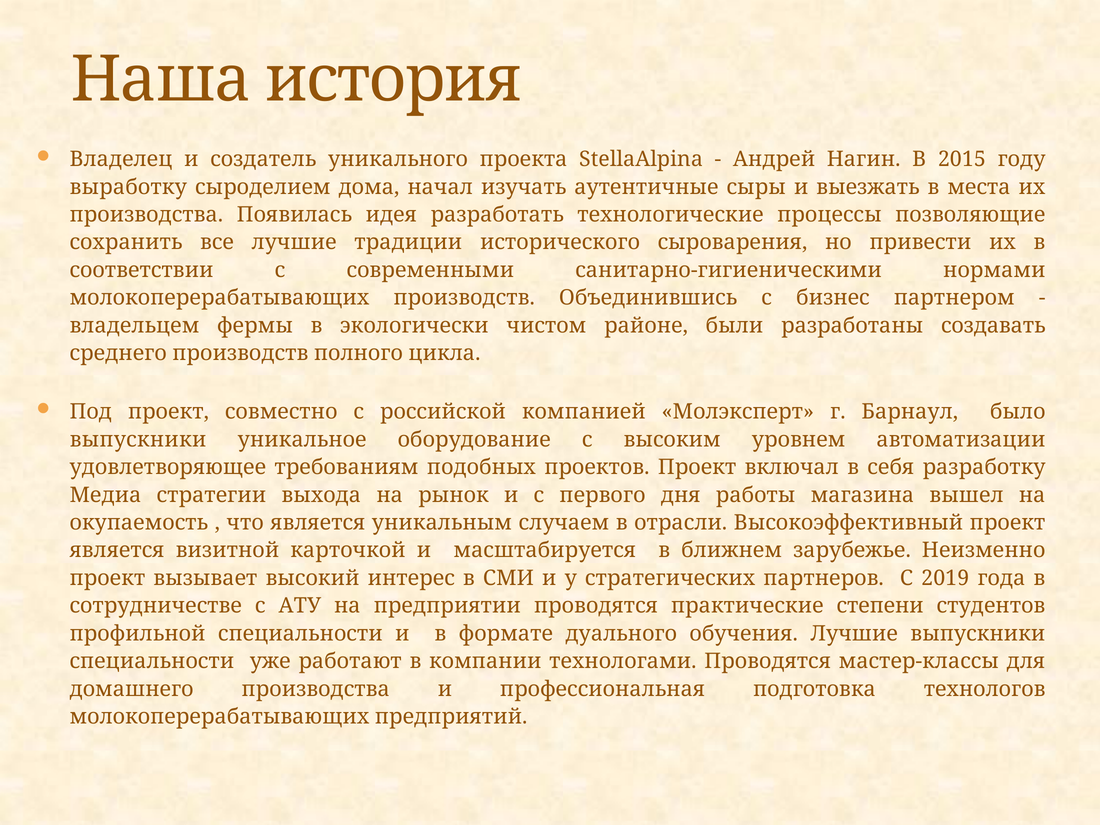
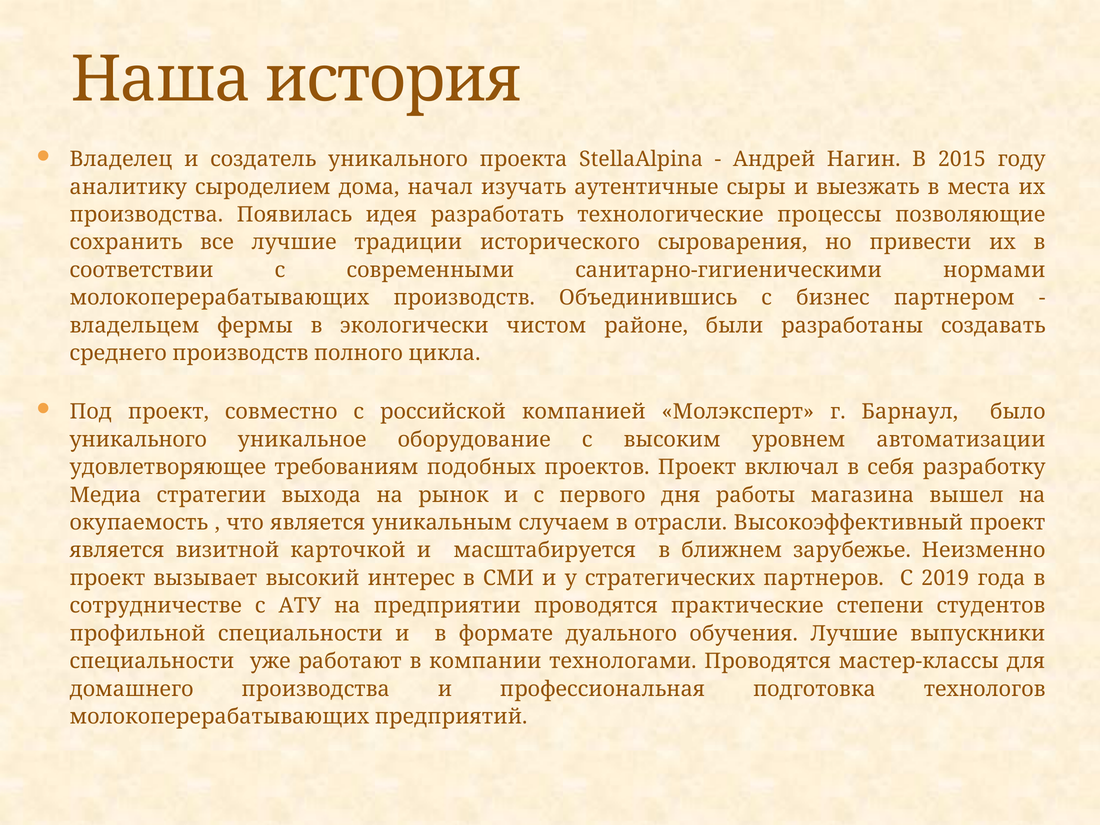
выработку: выработку -> аналитику (128, 187)
выпускники: выпускники -> уникального (138, 440)
